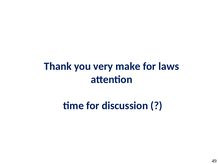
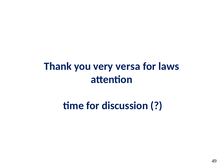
make: make -> versa (128, 66)
